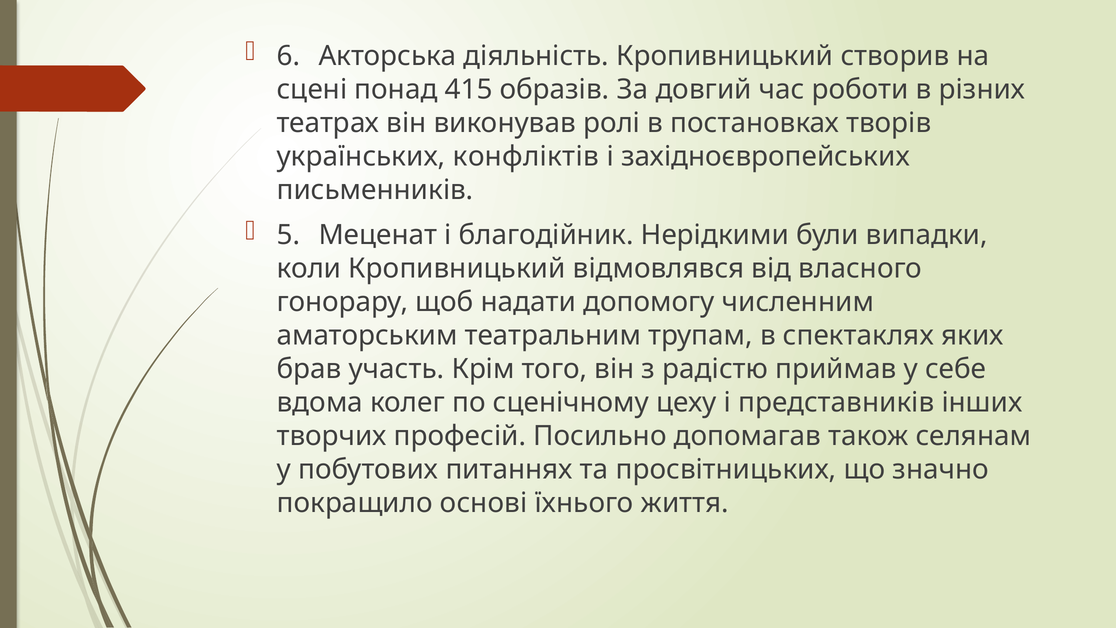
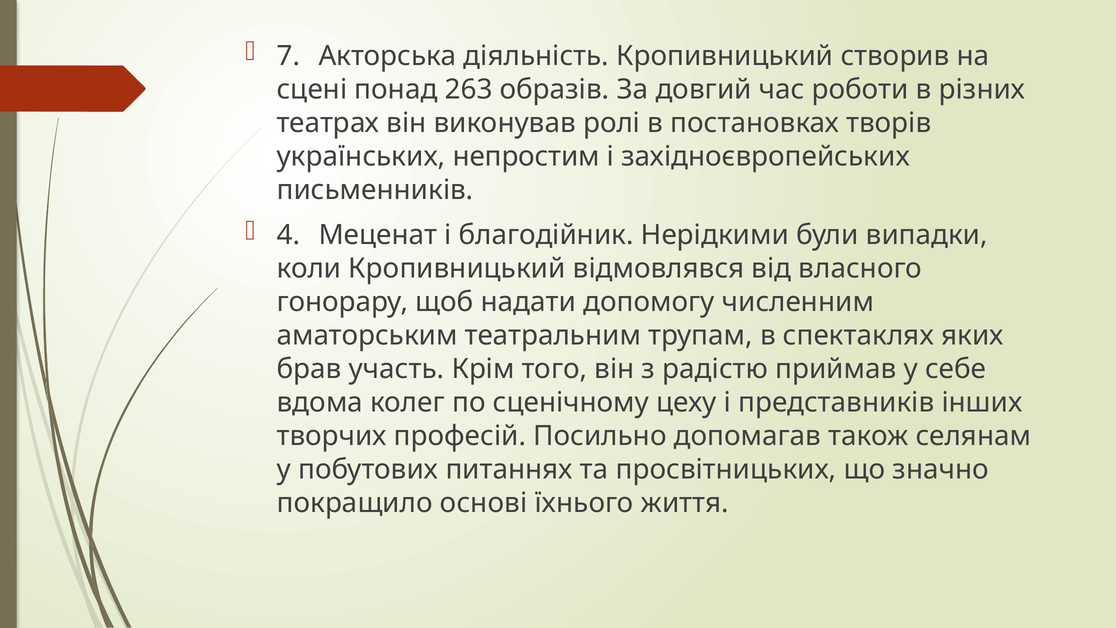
6: 6 -> 7 (288, 56)
415: 415 -> 263 (469, 89)
конфліктів: конфліктів -> непростим (526, 156)
5: 5 -> 4 (288, 235)
